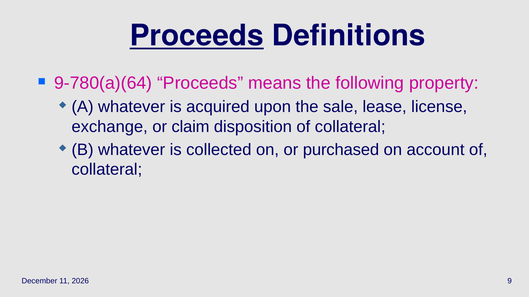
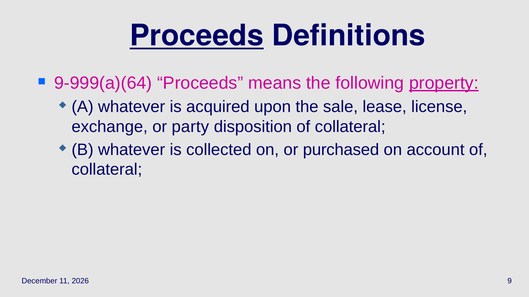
9-780(a)(64: 9-780(a)(64 -> 9-999(a)(64 (103, 83)
property underline: none -> present (444, 83)
claim: claim -> party (190, 127)
